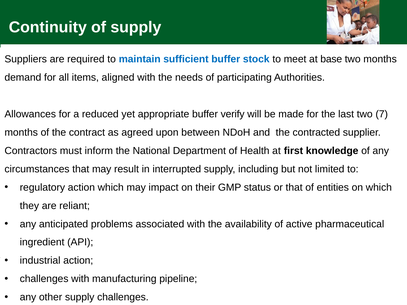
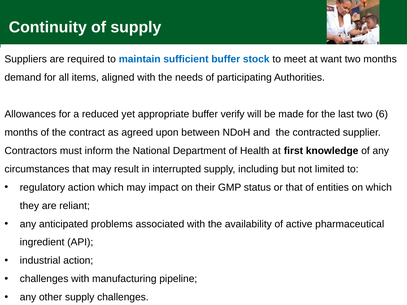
base: base -> want (331, 59)
7: 7 -> 6 (382, 114)
